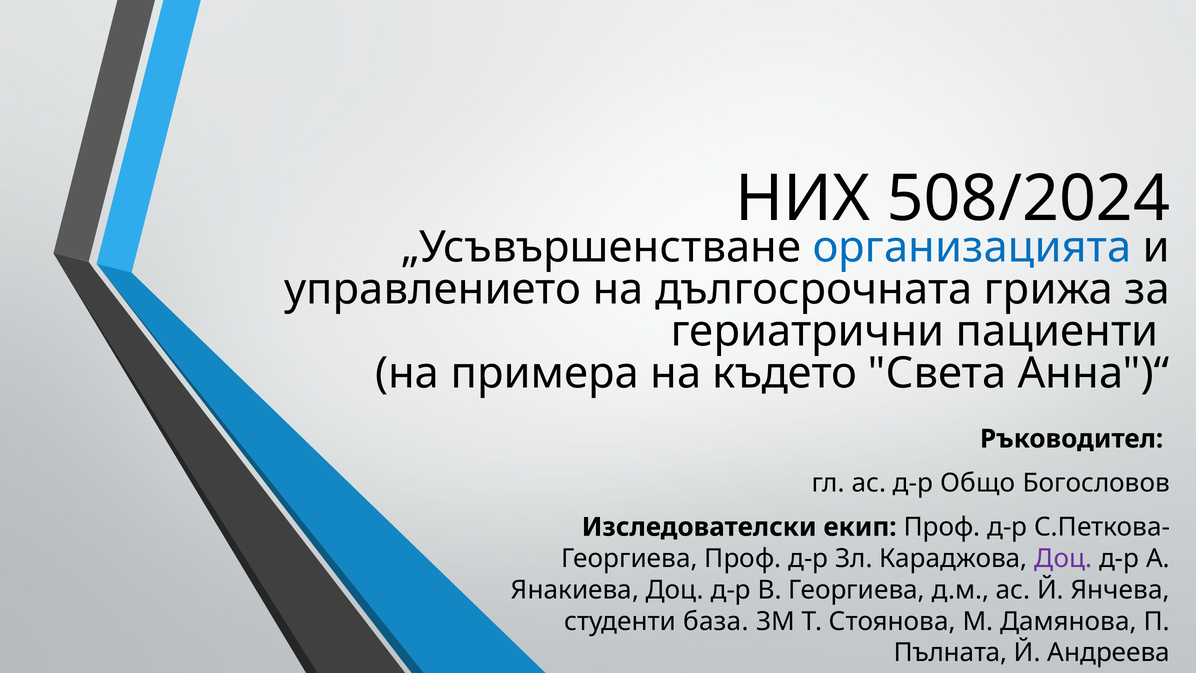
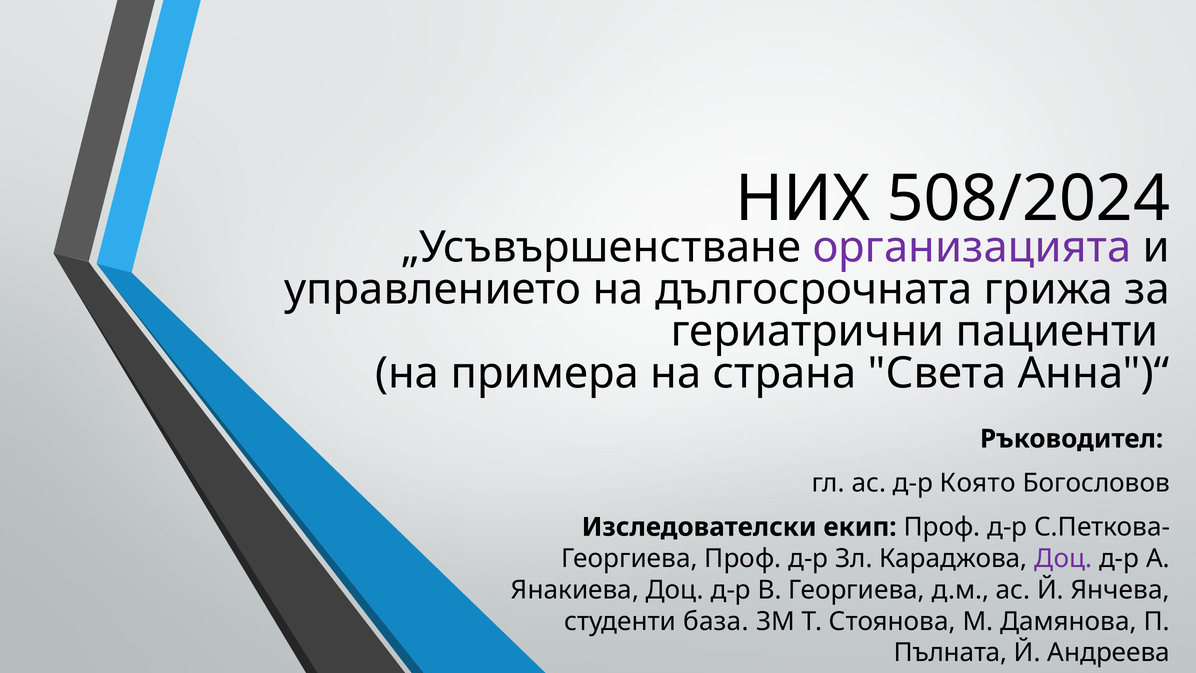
организацията colour: blue -> purple (972, 247)
където: където -> страна (785, 373)
Общо: Общо -> Която (978, 483)
